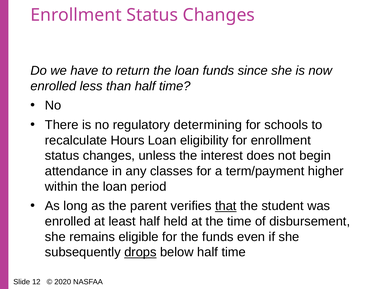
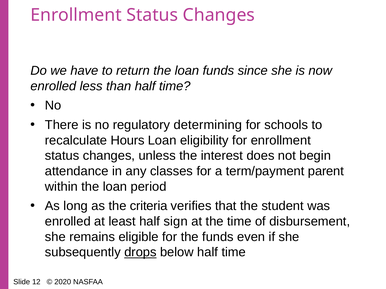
higher: higher -> parent (326, 171)
parent: parent -> criteria (149, 206)
that underline: present -> none (226, 206)
held: held -> sign (176, 222)
